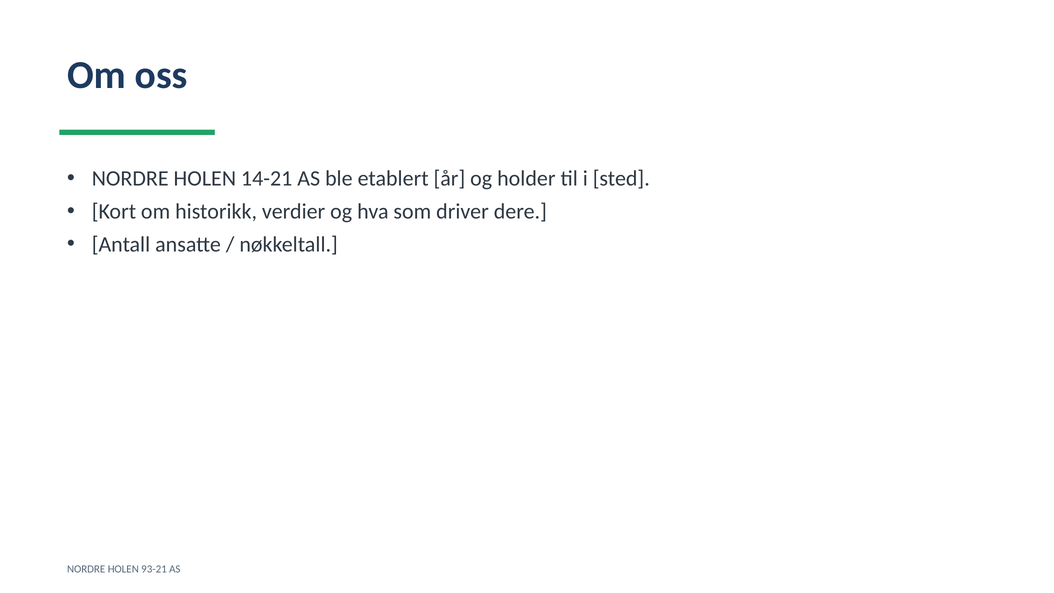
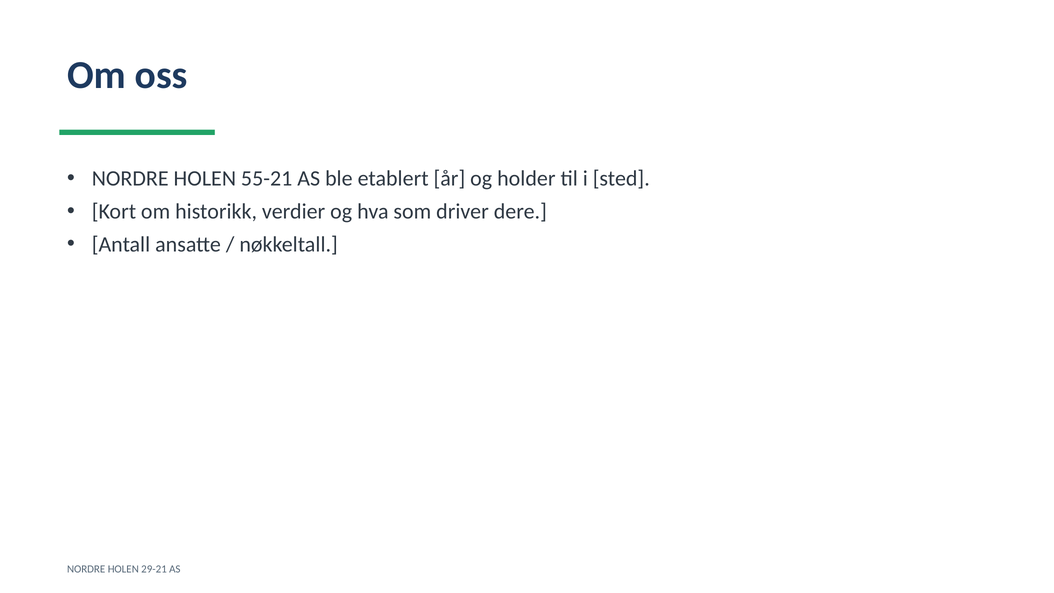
14-21: 14-21 -> 55-21 (267, 179)
93-21: 93-21 -> 29-21 (154, 569)
